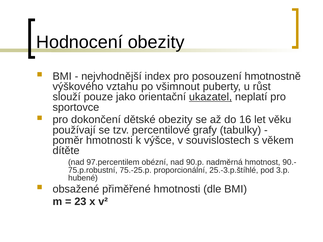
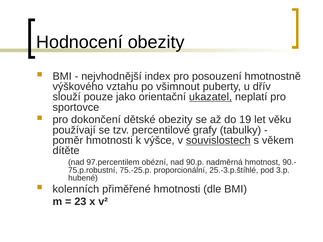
růst: růst -> dřív (262, 87)
16: 16 -> 19 (245, 120)
souvislostech underline: none -> present (218, 140)
obsažené: obsažené -> kolenních (76, 189)
